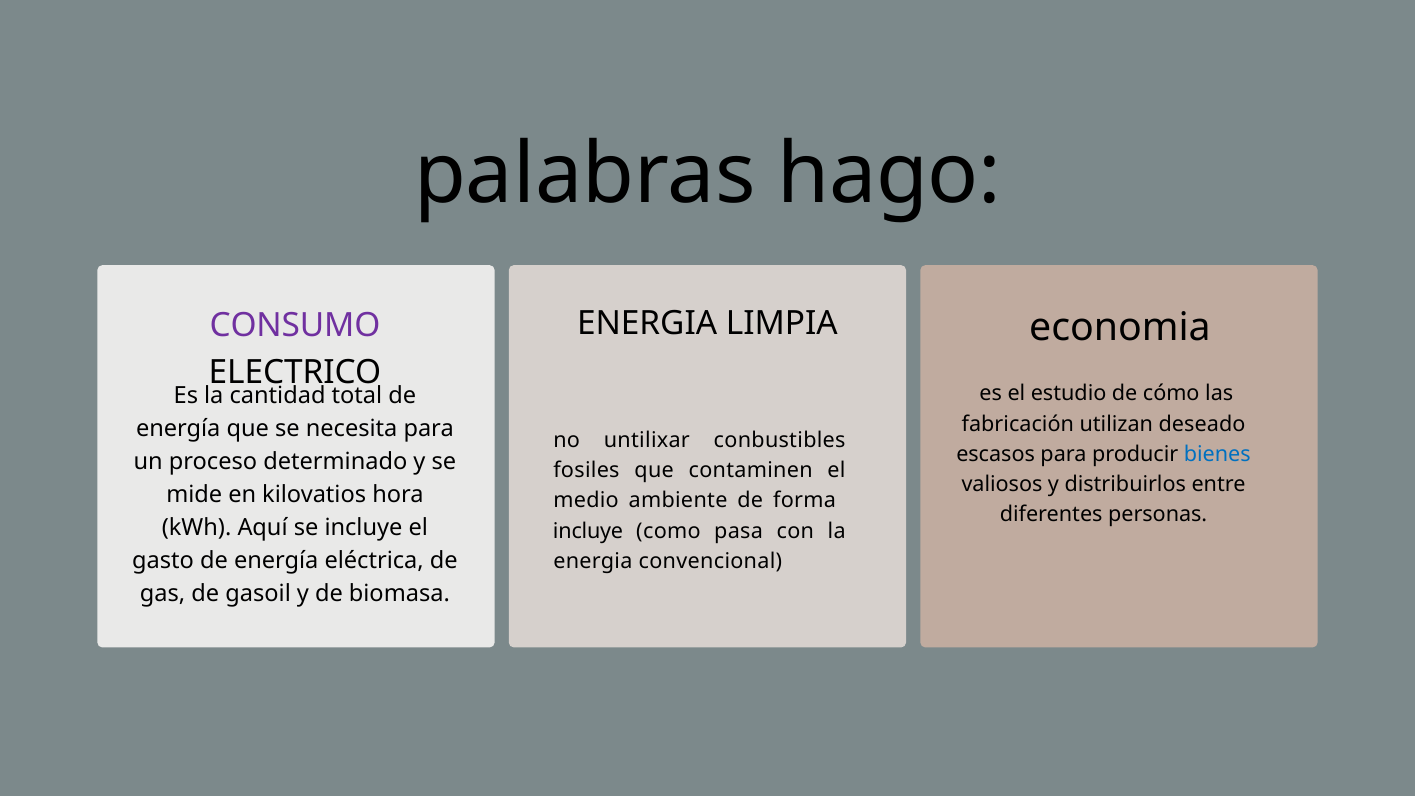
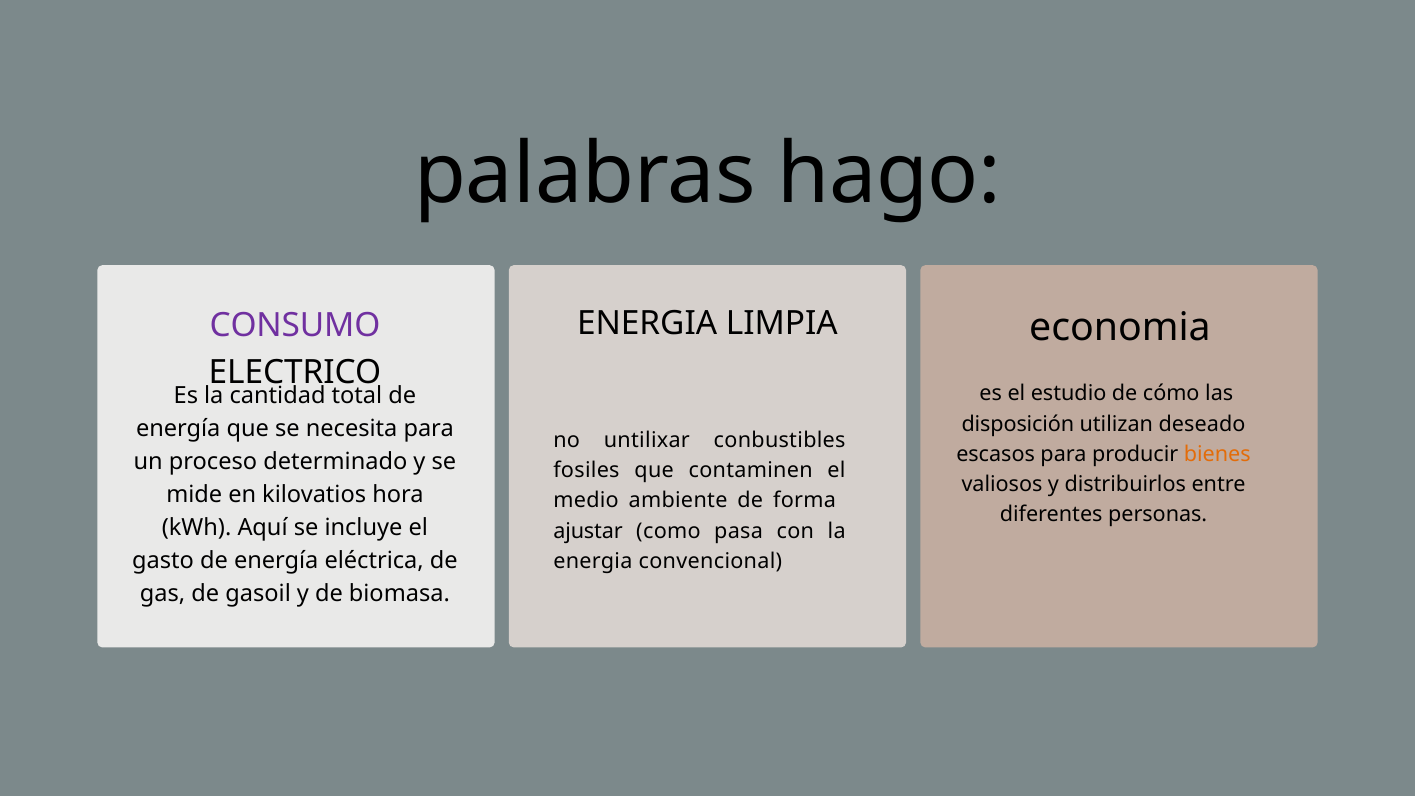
fabricación: fabricación -> disposición (1018, 424)
bienes colour: blue -> orange (1217, 454)
incluye: incluye -> ajustar (588, 531)
